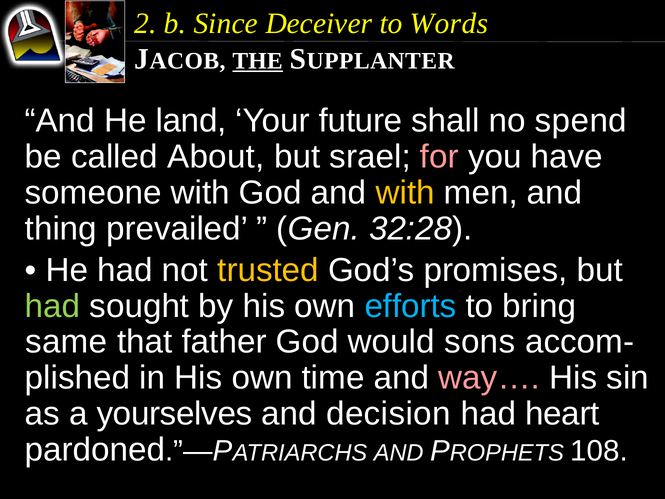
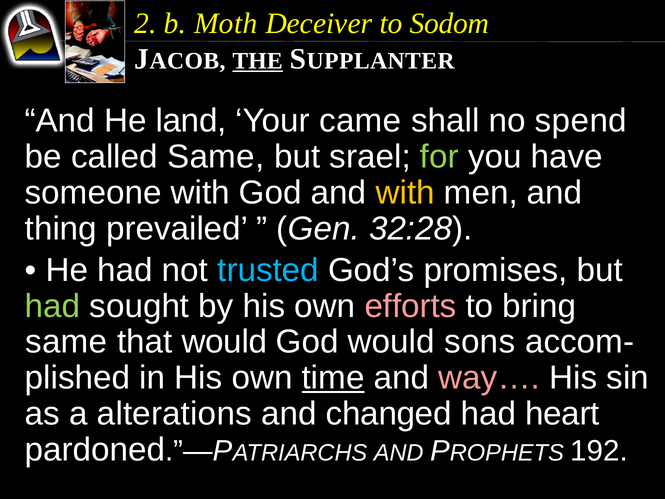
Since: Since -> Moth (226, 24)
Words: Words -> Sodom (449, 24)
future: future -> came (360, 121)
called About: About -> Same (216, 157)
for colour: pink -> light green (439, 157)
trusted colour: yellow -> light blue (268, 270)
efforts colour: light blue -> pink (410, 306)
that father: father -> would (224, 342)
time underline: none -> present (333, 378)
yourselves: yourselves -> alterations (174, 414)
decision: decision -> changed (389, 414)
108: 108 -> 192 (599, 451)
